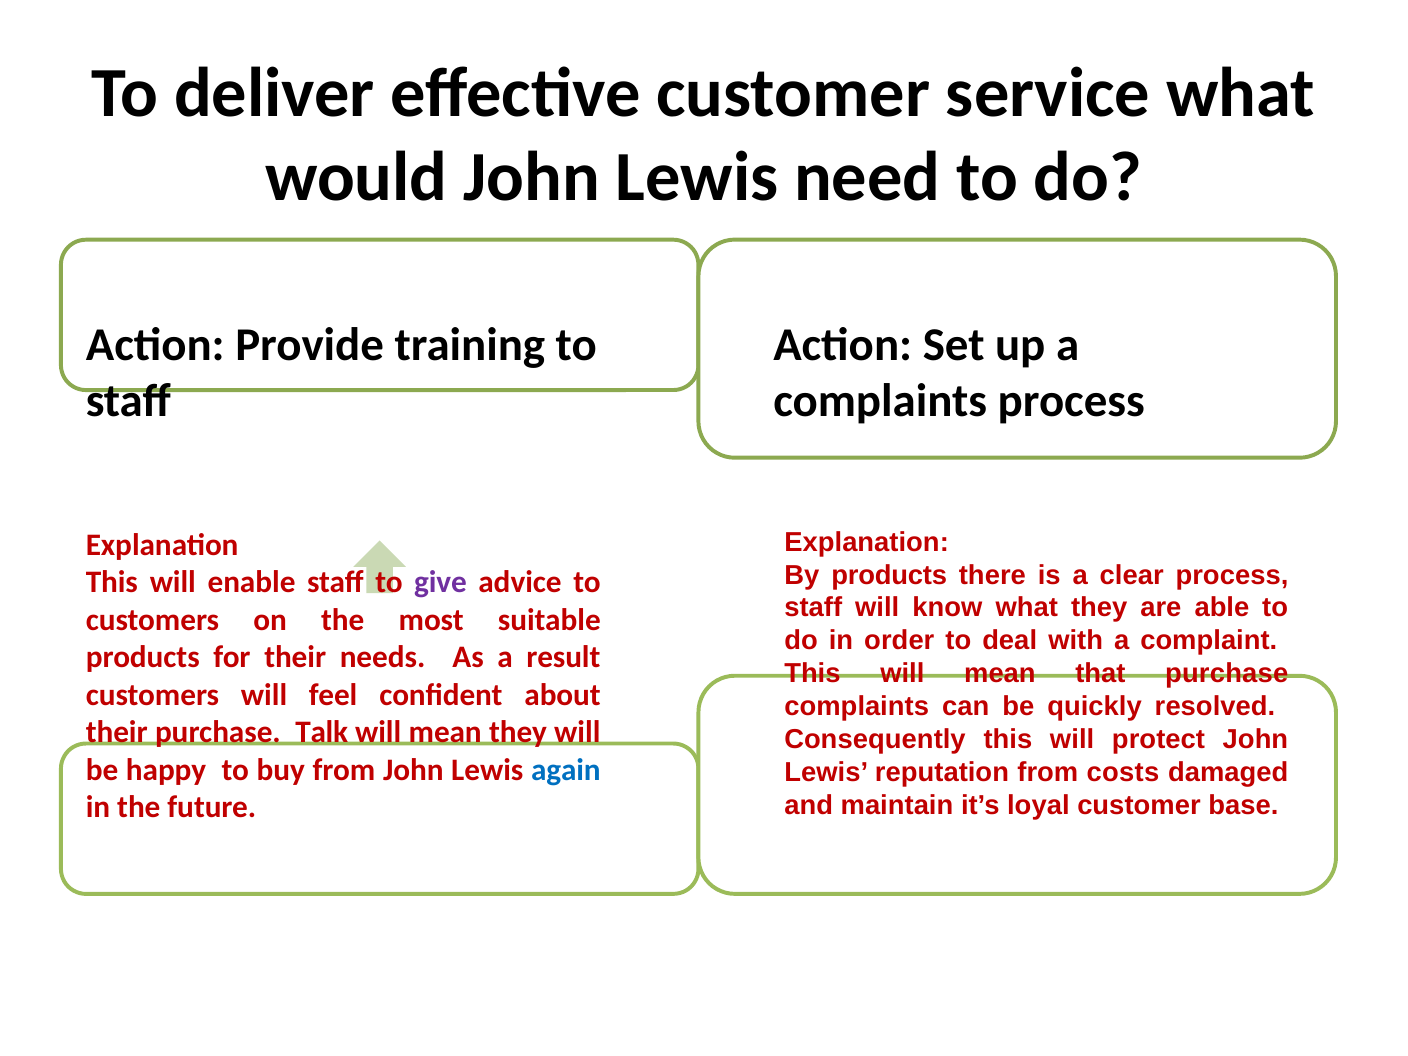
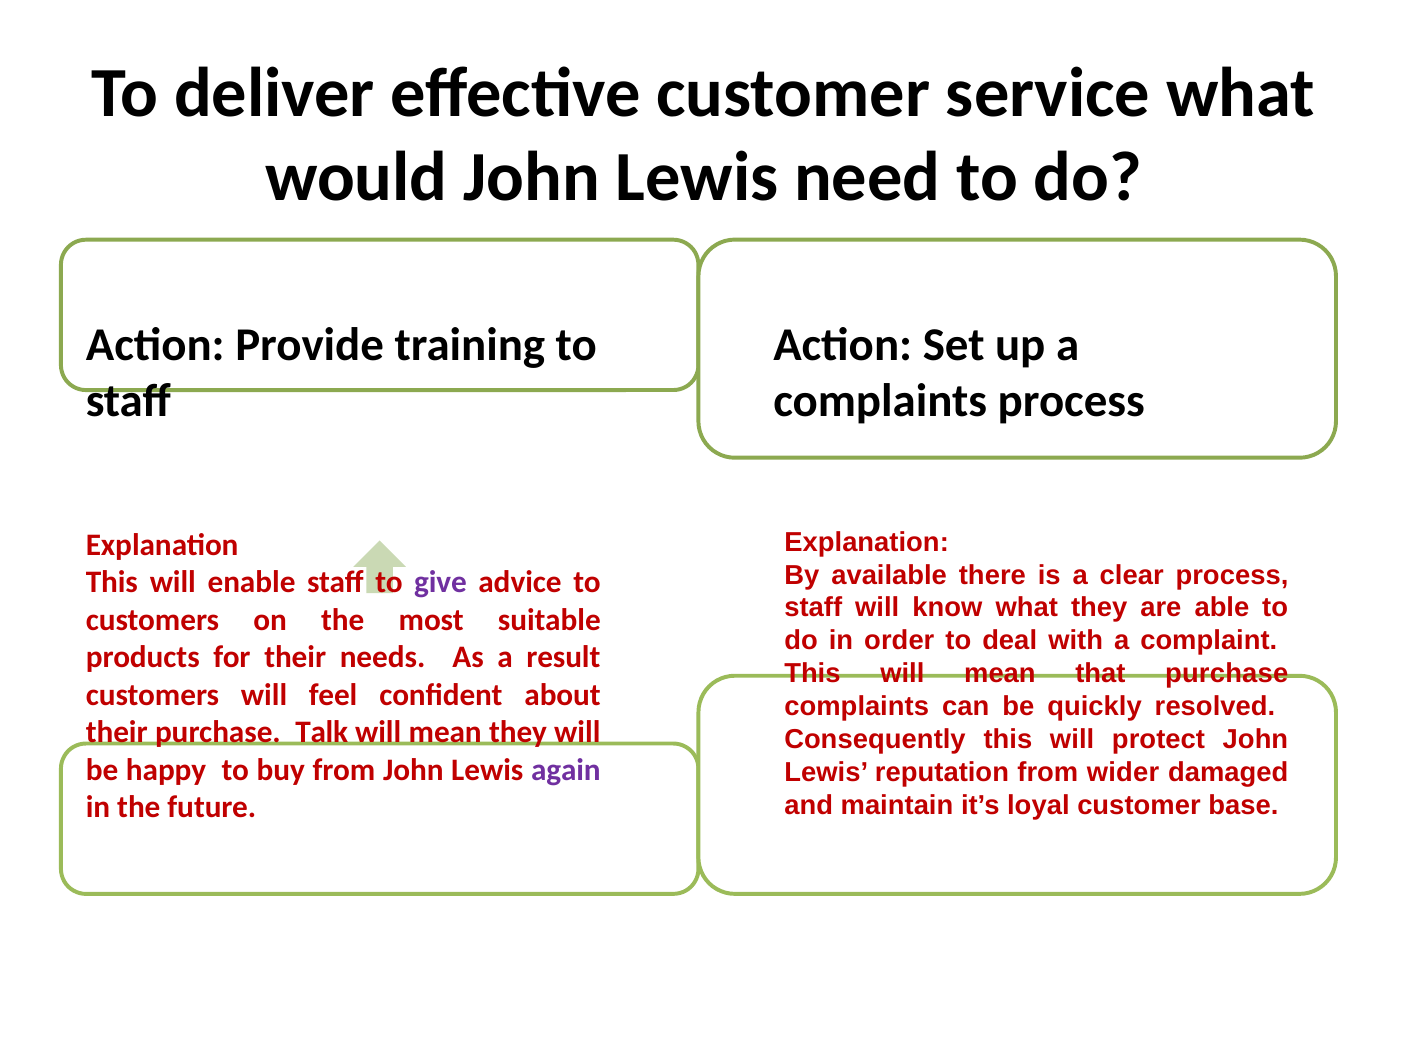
By products: products -> available (889, 575)
again colour: blue -> purple (566, 770)
costs: costs -> wider (1123, 772)
